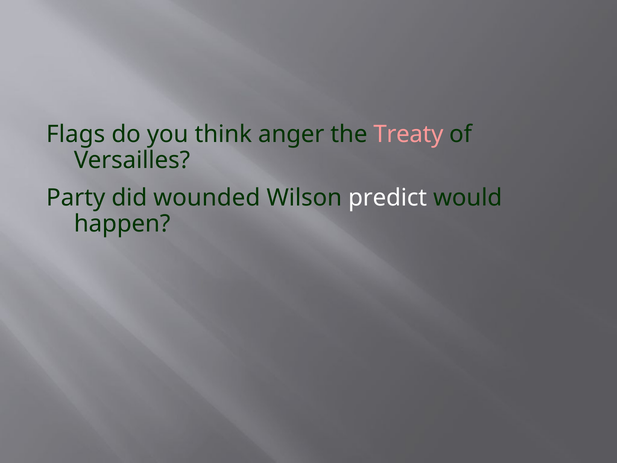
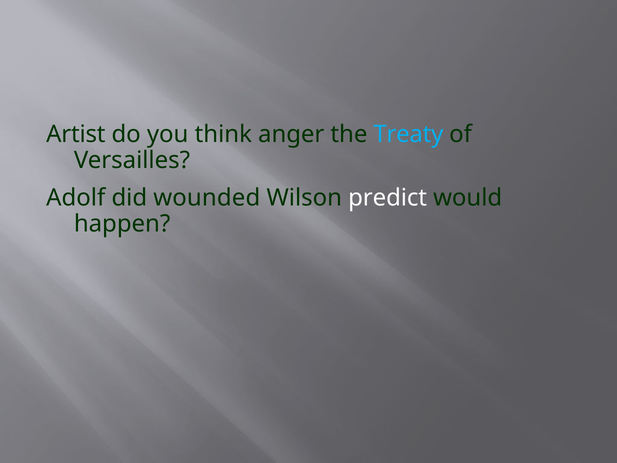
Flags: Flags -> Artist (76, 134)
Treaty colour: pink -> light blue (408, 134)
Party: Party -> Adolf (76, 198)
